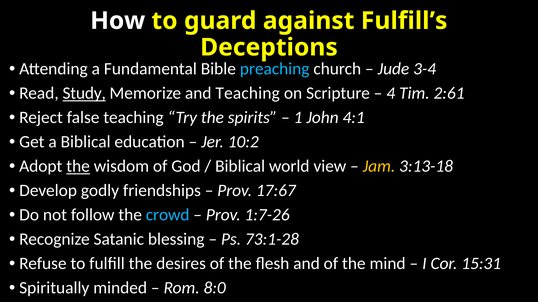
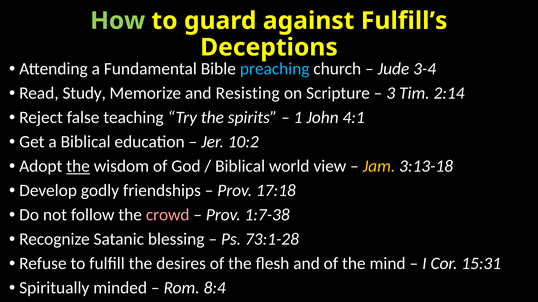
How colour: white -> light green (118, 21)
Study underline: present -> none (84, 93)
and Teaching: Teaching -> Resisting (248, 93)
4: 4 -> 3 (391, 93)
2:61: 2:61 -> 2:14 (449, 93)
17:67: 17:67 -> 17:18 (276, 191)
crowd colour: light blue -> pink (168, 215)
1:7-26: 1:7-26 -> 1:7-38 (267, 215)
8:0: 8:0 -> 8:4 (215, 289)
